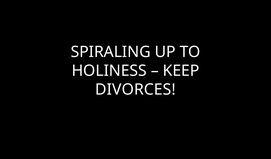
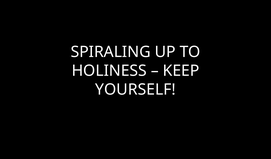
DIVORCES: DIVORCES -> YOURSELF (135, 89)
